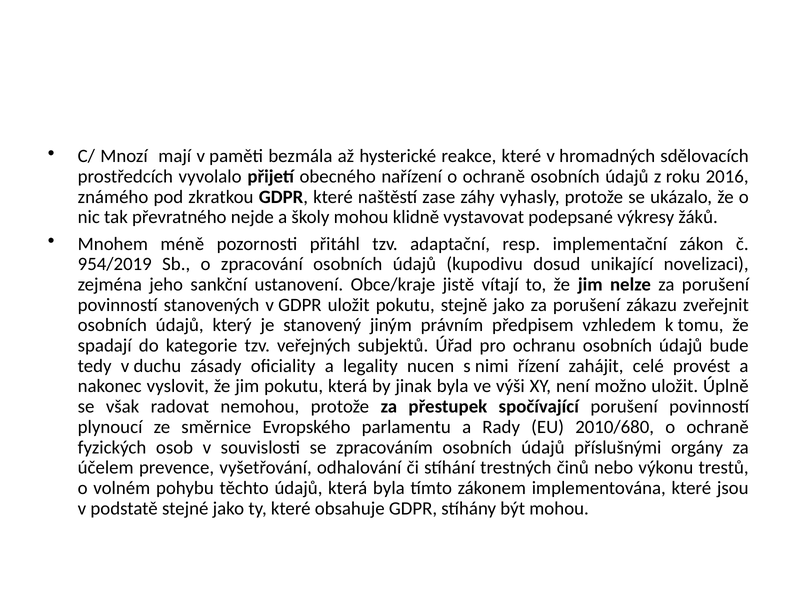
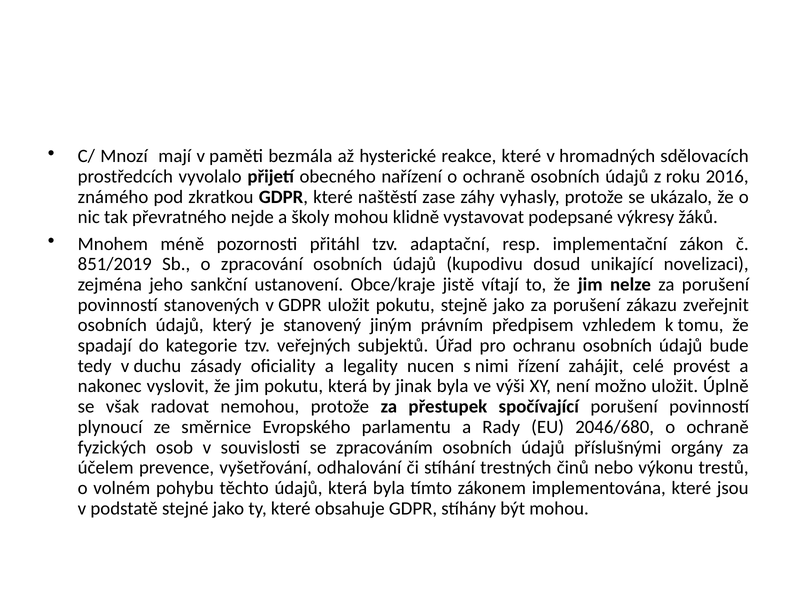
954/2019: 954/2019 -> 851/2019 (115, 264)
2010/680: 2010/680 -> 2046/680 (615, 427)
